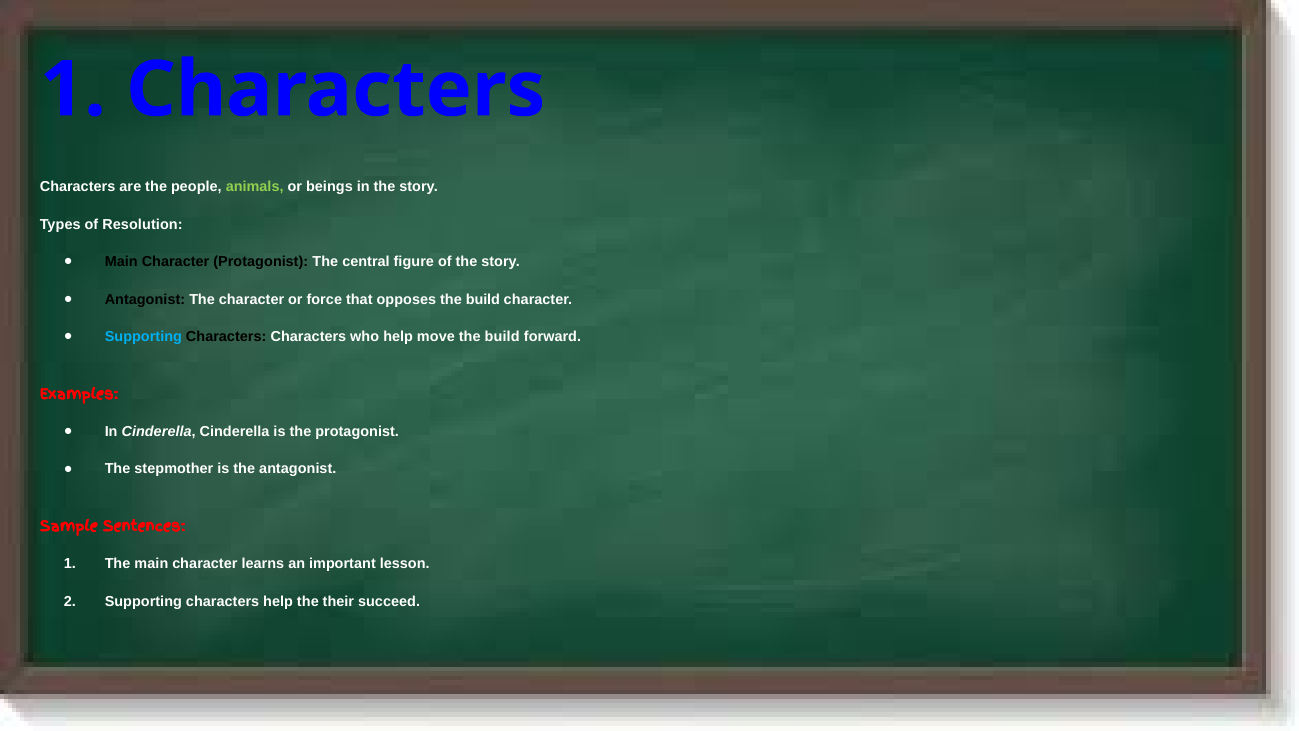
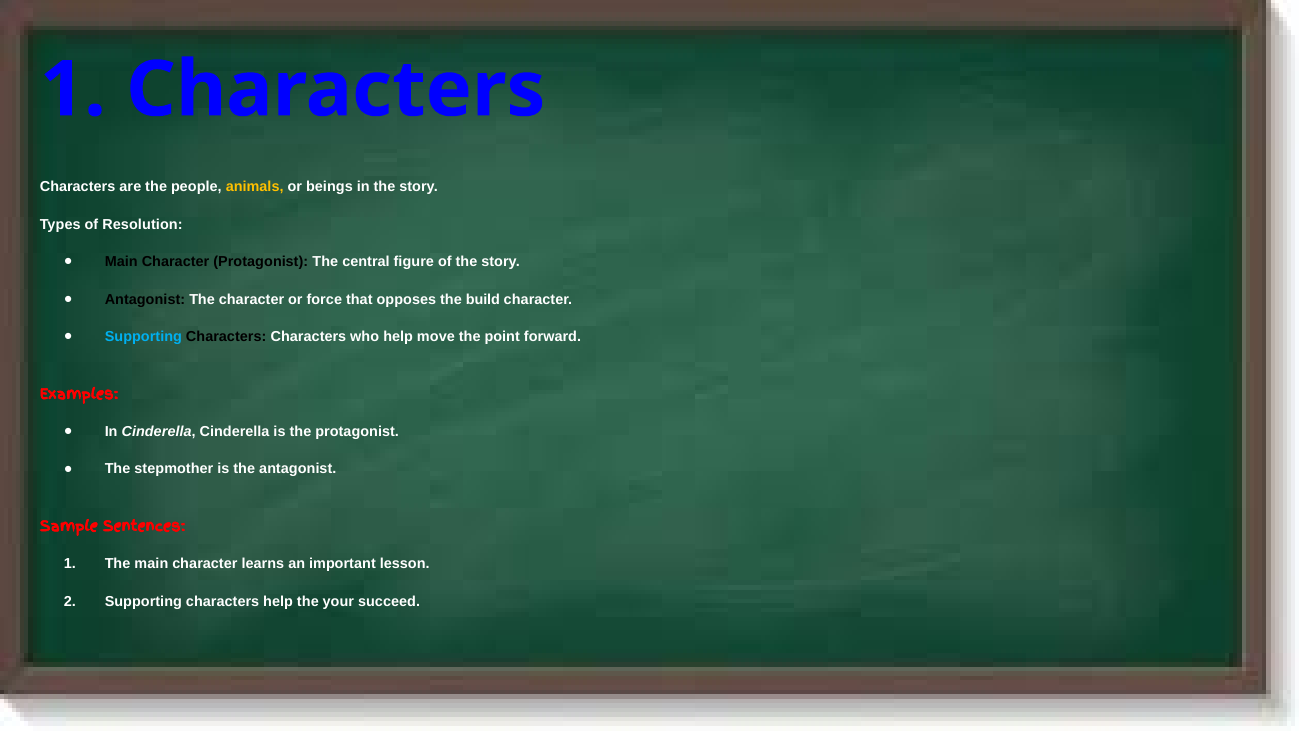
animals colour: light green -> yellow (255, 187)
move the build: build -> point (502, 337)
their: their -> your (338, 601)
